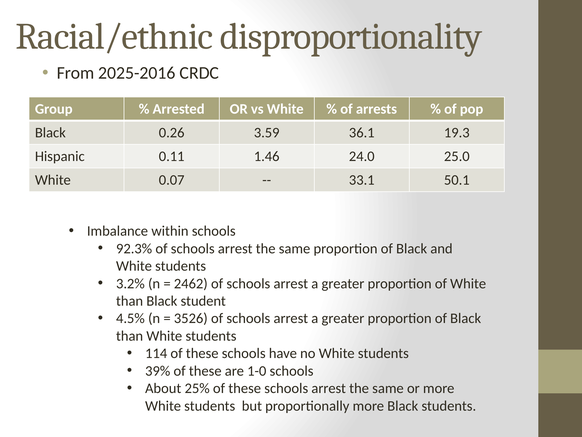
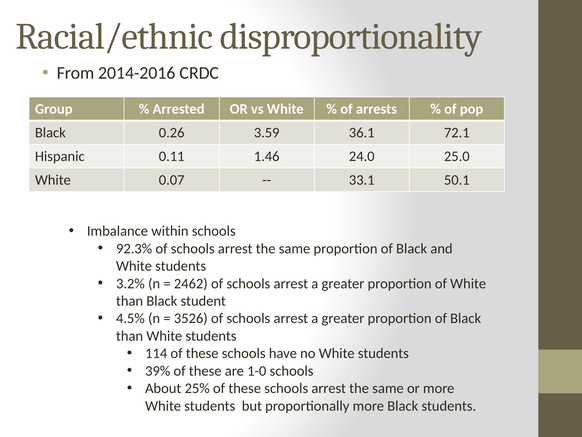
2025-2016: 2025-2016 -> 2014-2016 (137, 73)
19.3: 19.3 -> 72.1 (457, 133)
